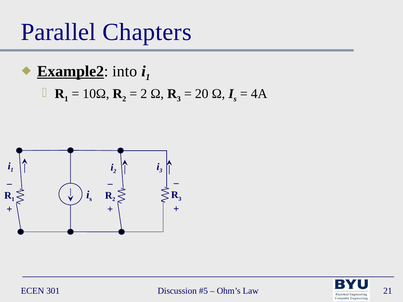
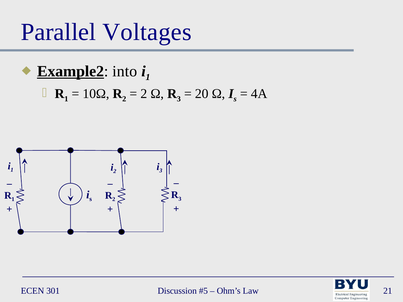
Chapters: Chapters -> Voltages (147, 32)
